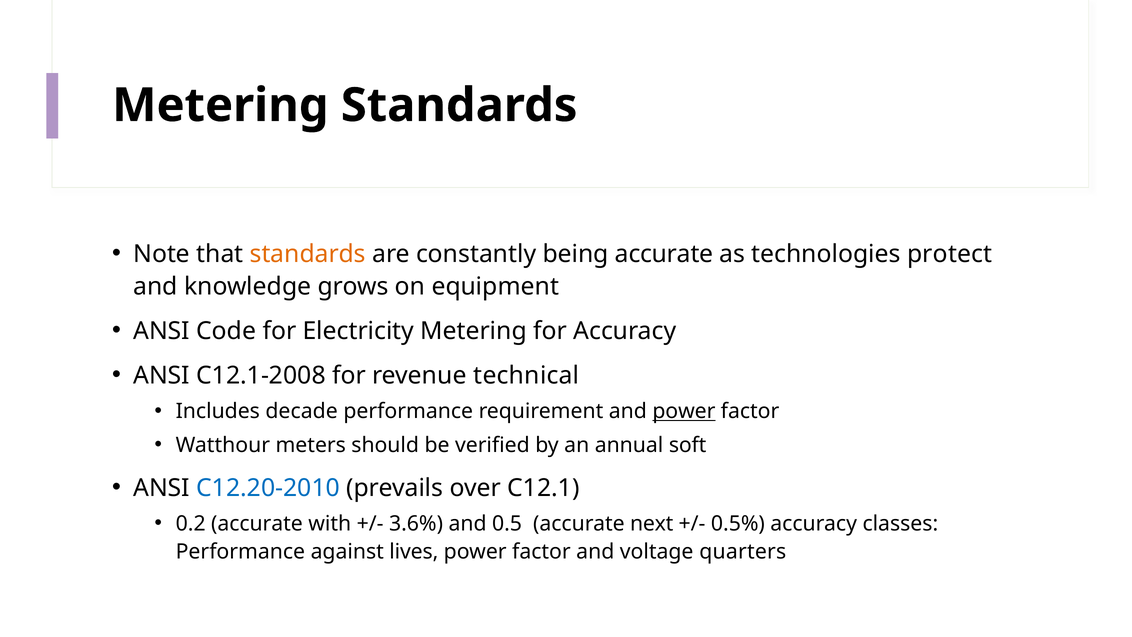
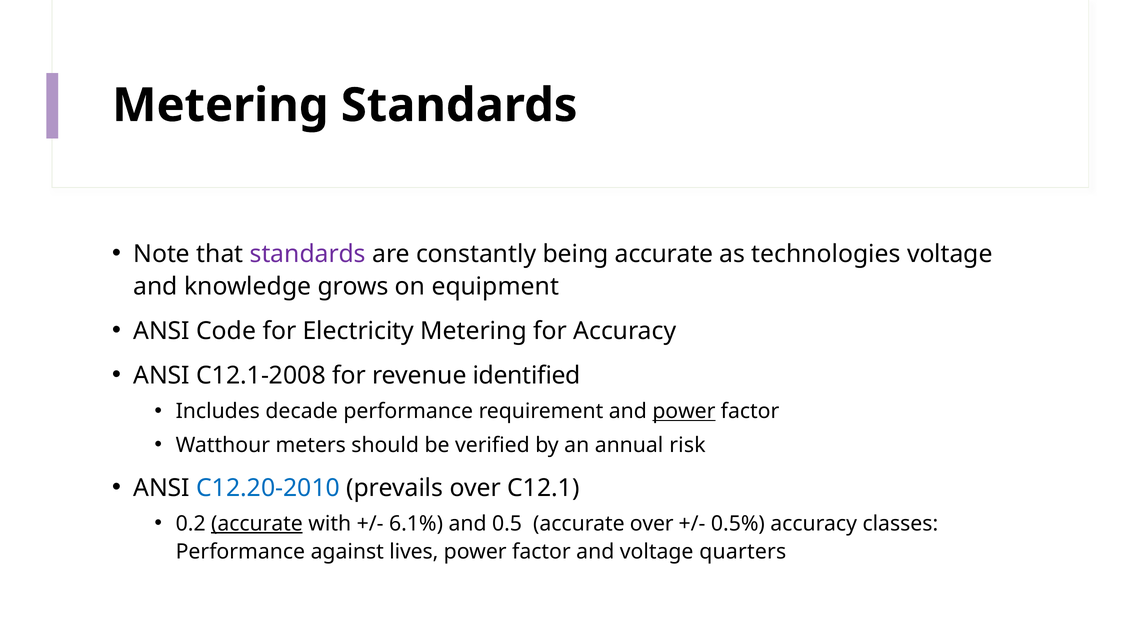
standards colour: orange -> purple (308, 254)
technologies protect: protect -> voltage (950, 254)
technical: technical -> identified (527, 375)
soft: soft -> risk (687, 445)
accurate underline: none -> present (257, 523)
3.6%: 3.6% -> 6.1% (416, 523)
accurate next: next -> over (652, 523)
